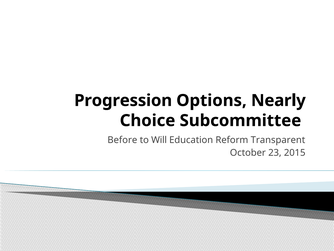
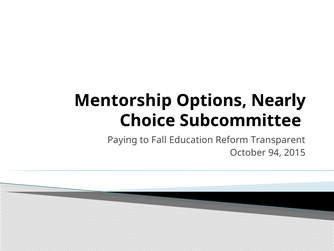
Progression: Progression -> Mentorship (123, 100)
Before: Before -> Paying (122, 140)
Will: Will -> Fall (159, 140)
23: 23 -> 94 (275, 153)
